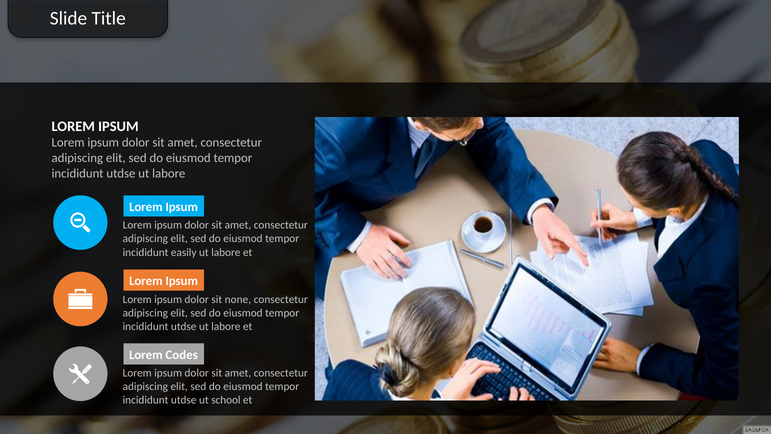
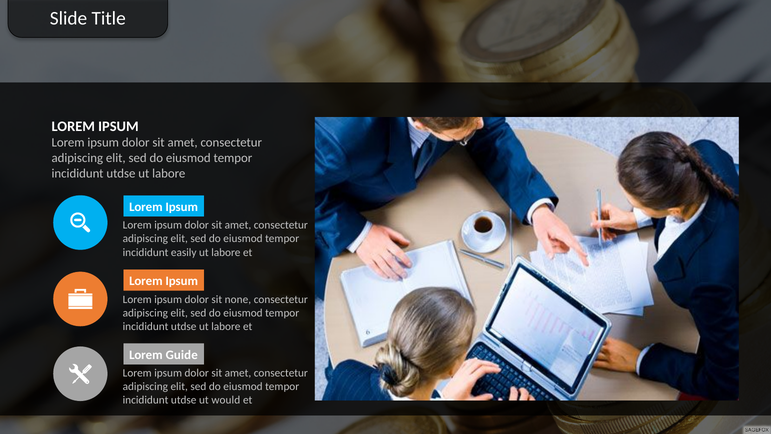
Codes: Codes -> Guide (182, 355)
school: school -> would (226, 400)
